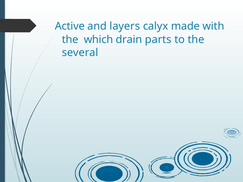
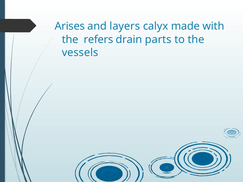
Active: Active -> Arises (70, 26)
which: which -> refers (99, 40)
several: several -> vessels (80, 53)
